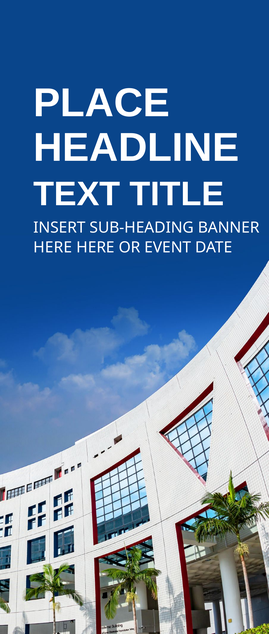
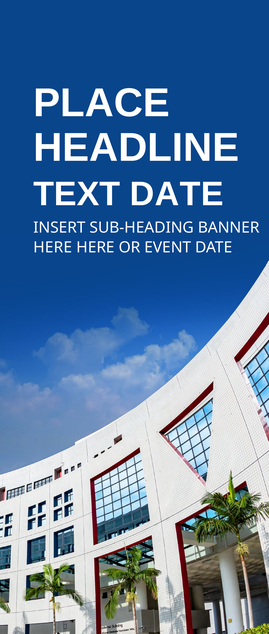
TEXT TITLE: TITLE -> DATE (177, 194)
